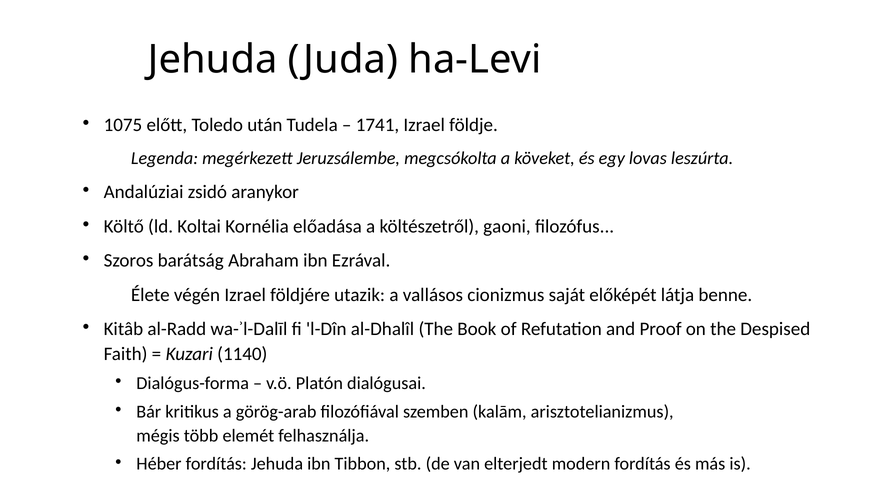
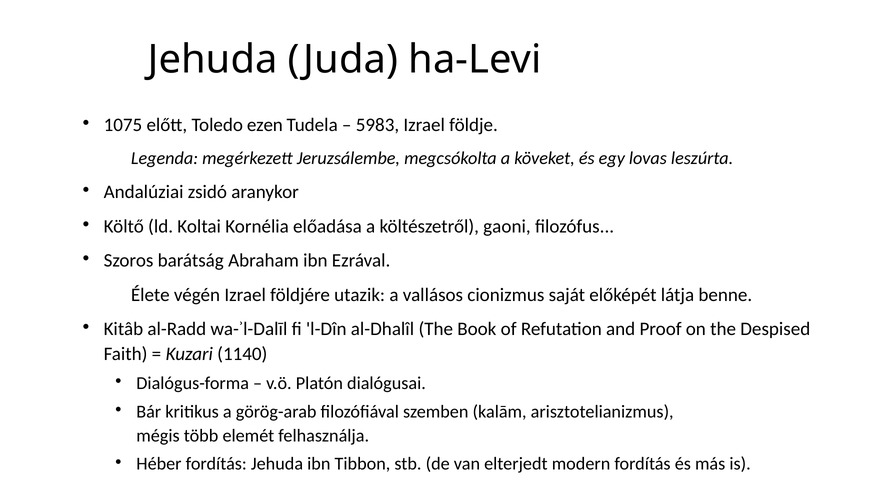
után: után -> ezen (265, 125)
1741: 1741 -> 5983 (377, 125)
